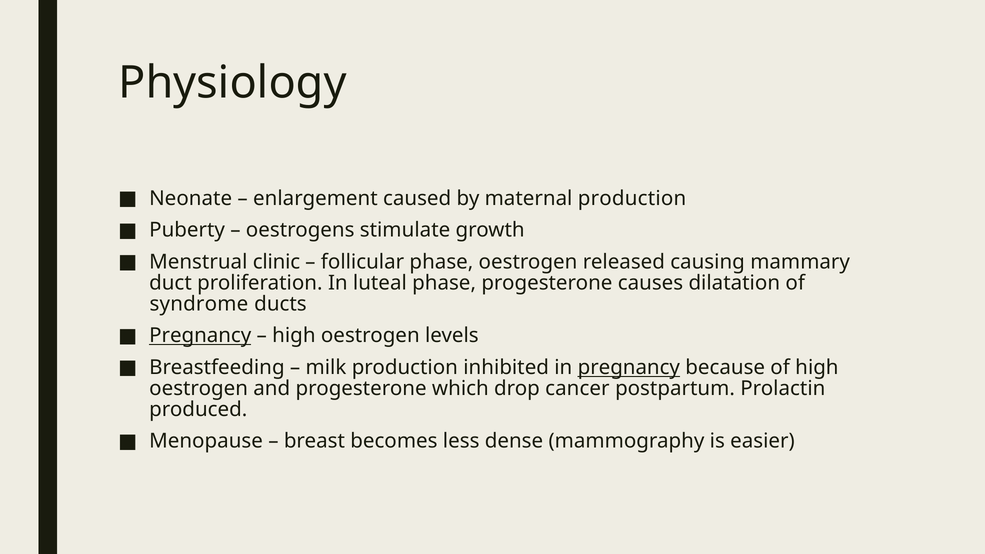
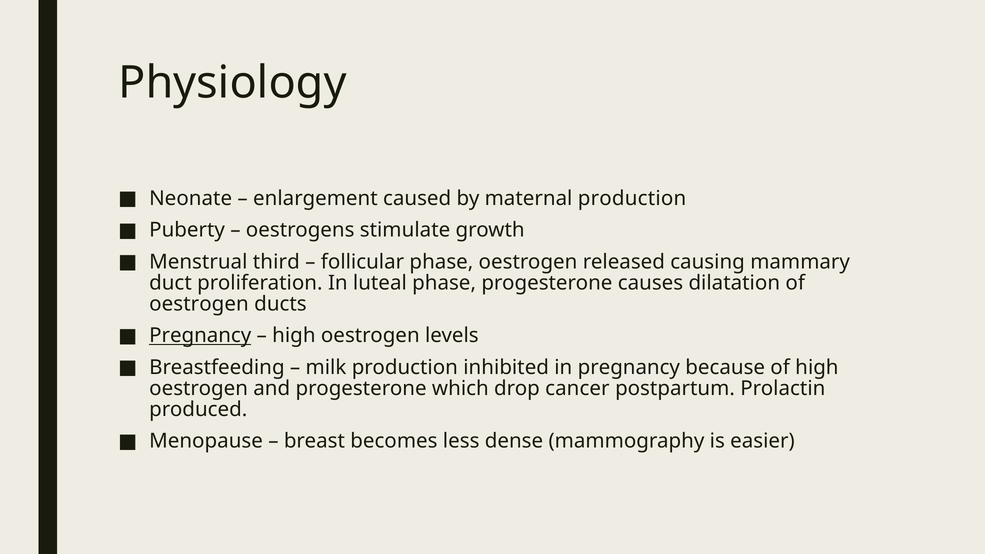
clinic: clinic -> third (276, 262)
syndrome: syndrome -> oestrogen (199, 304)
pregnancy underline: present -> none (629, 368)
